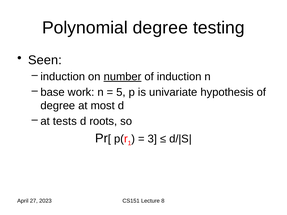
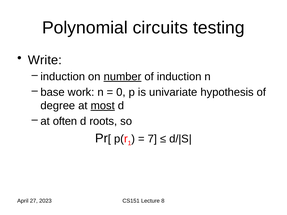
Polynomial degree: degree -> circuits (160, 28)
Seen: Seen -> Write (45, 60)
5: 5 -> 0 (121, 92)
most underline: none -> present (103, 106)
tests: tests -> often (65, 121)
3: 3 -> 7 (152, 139)
